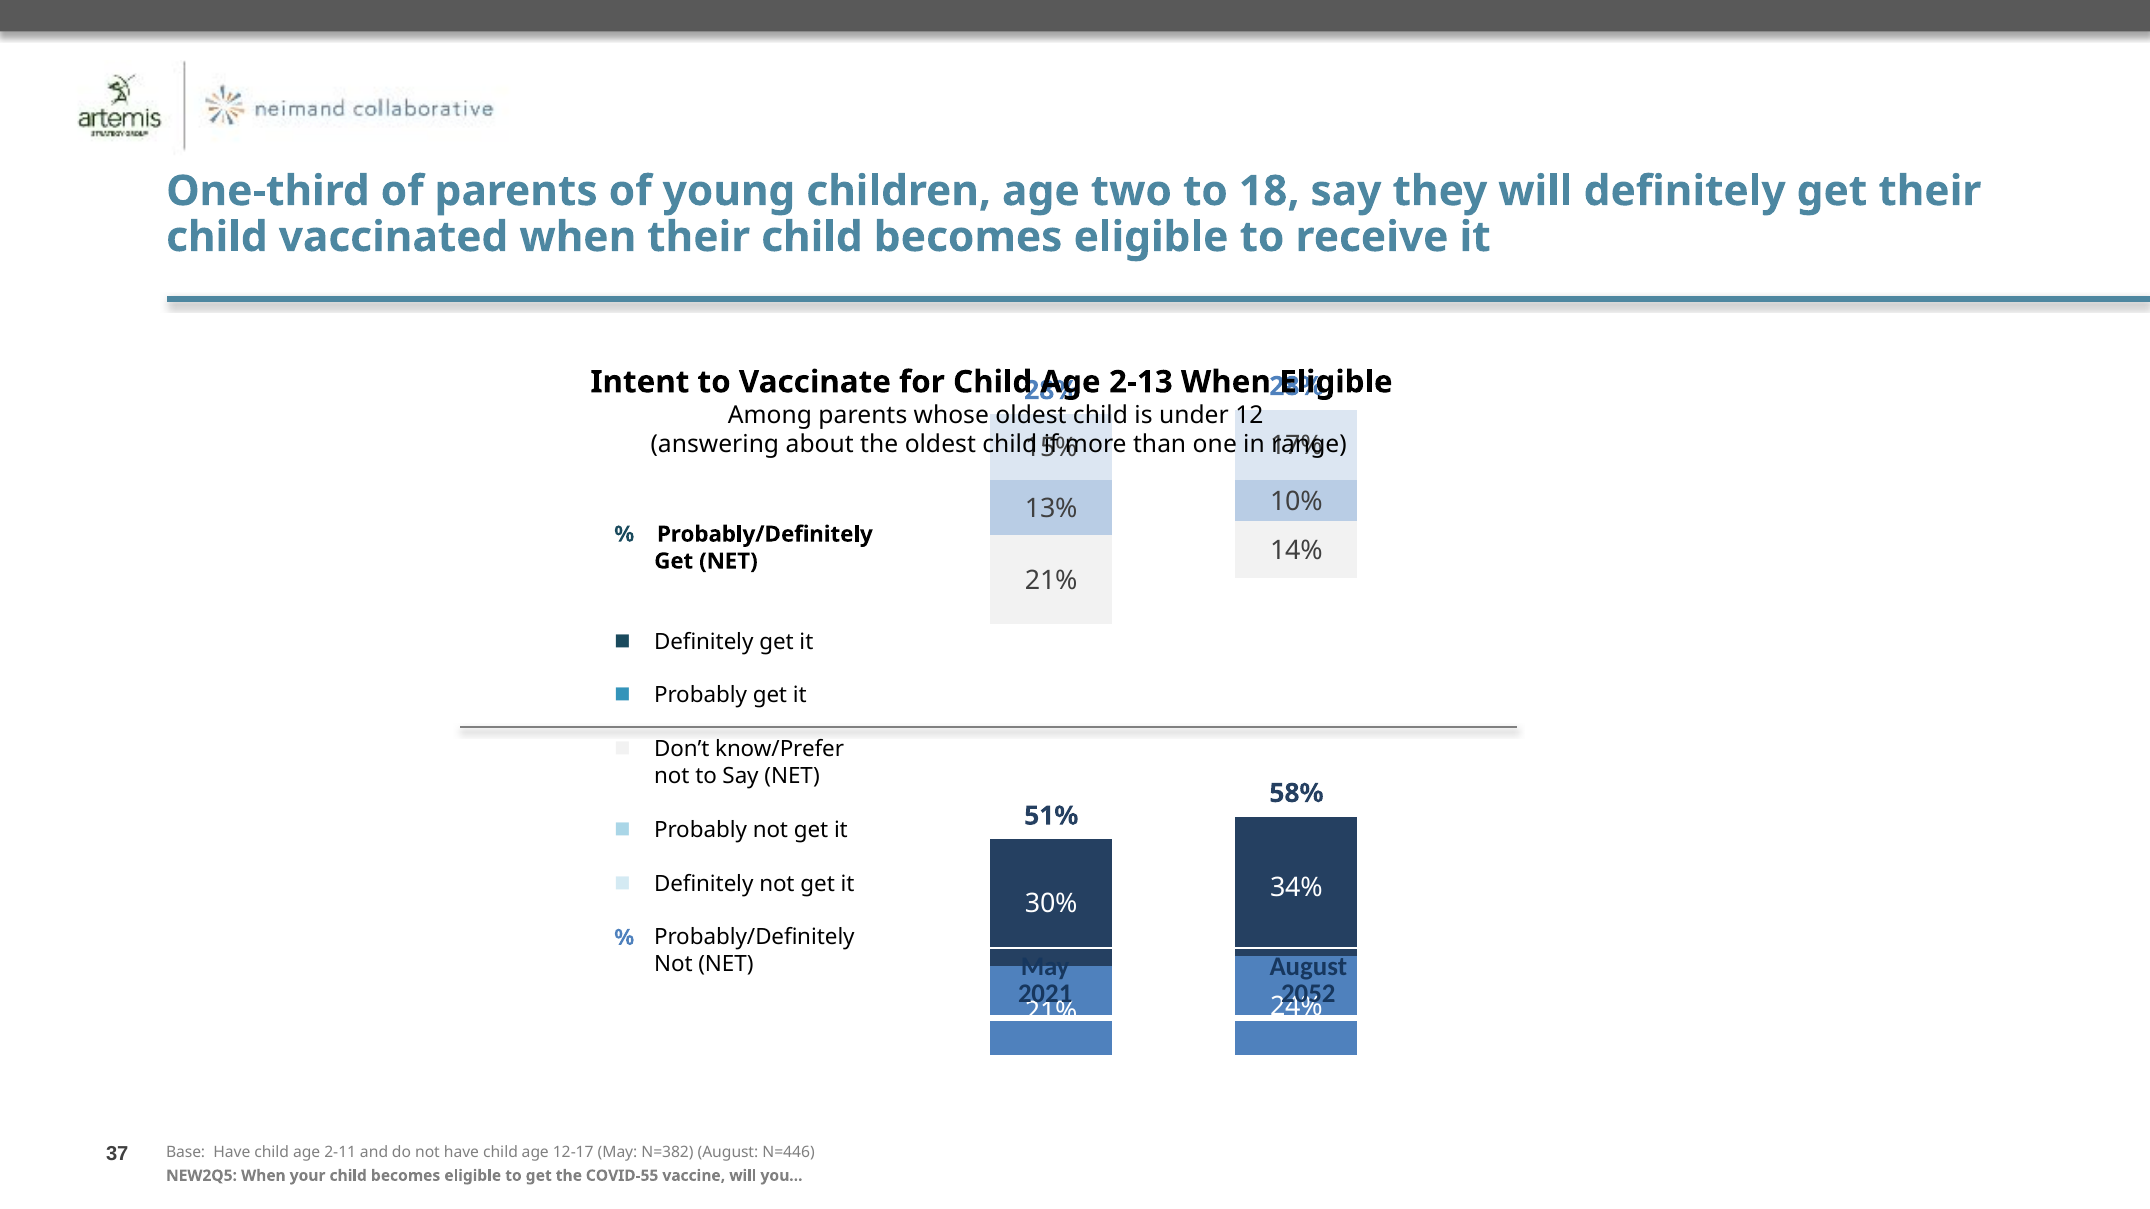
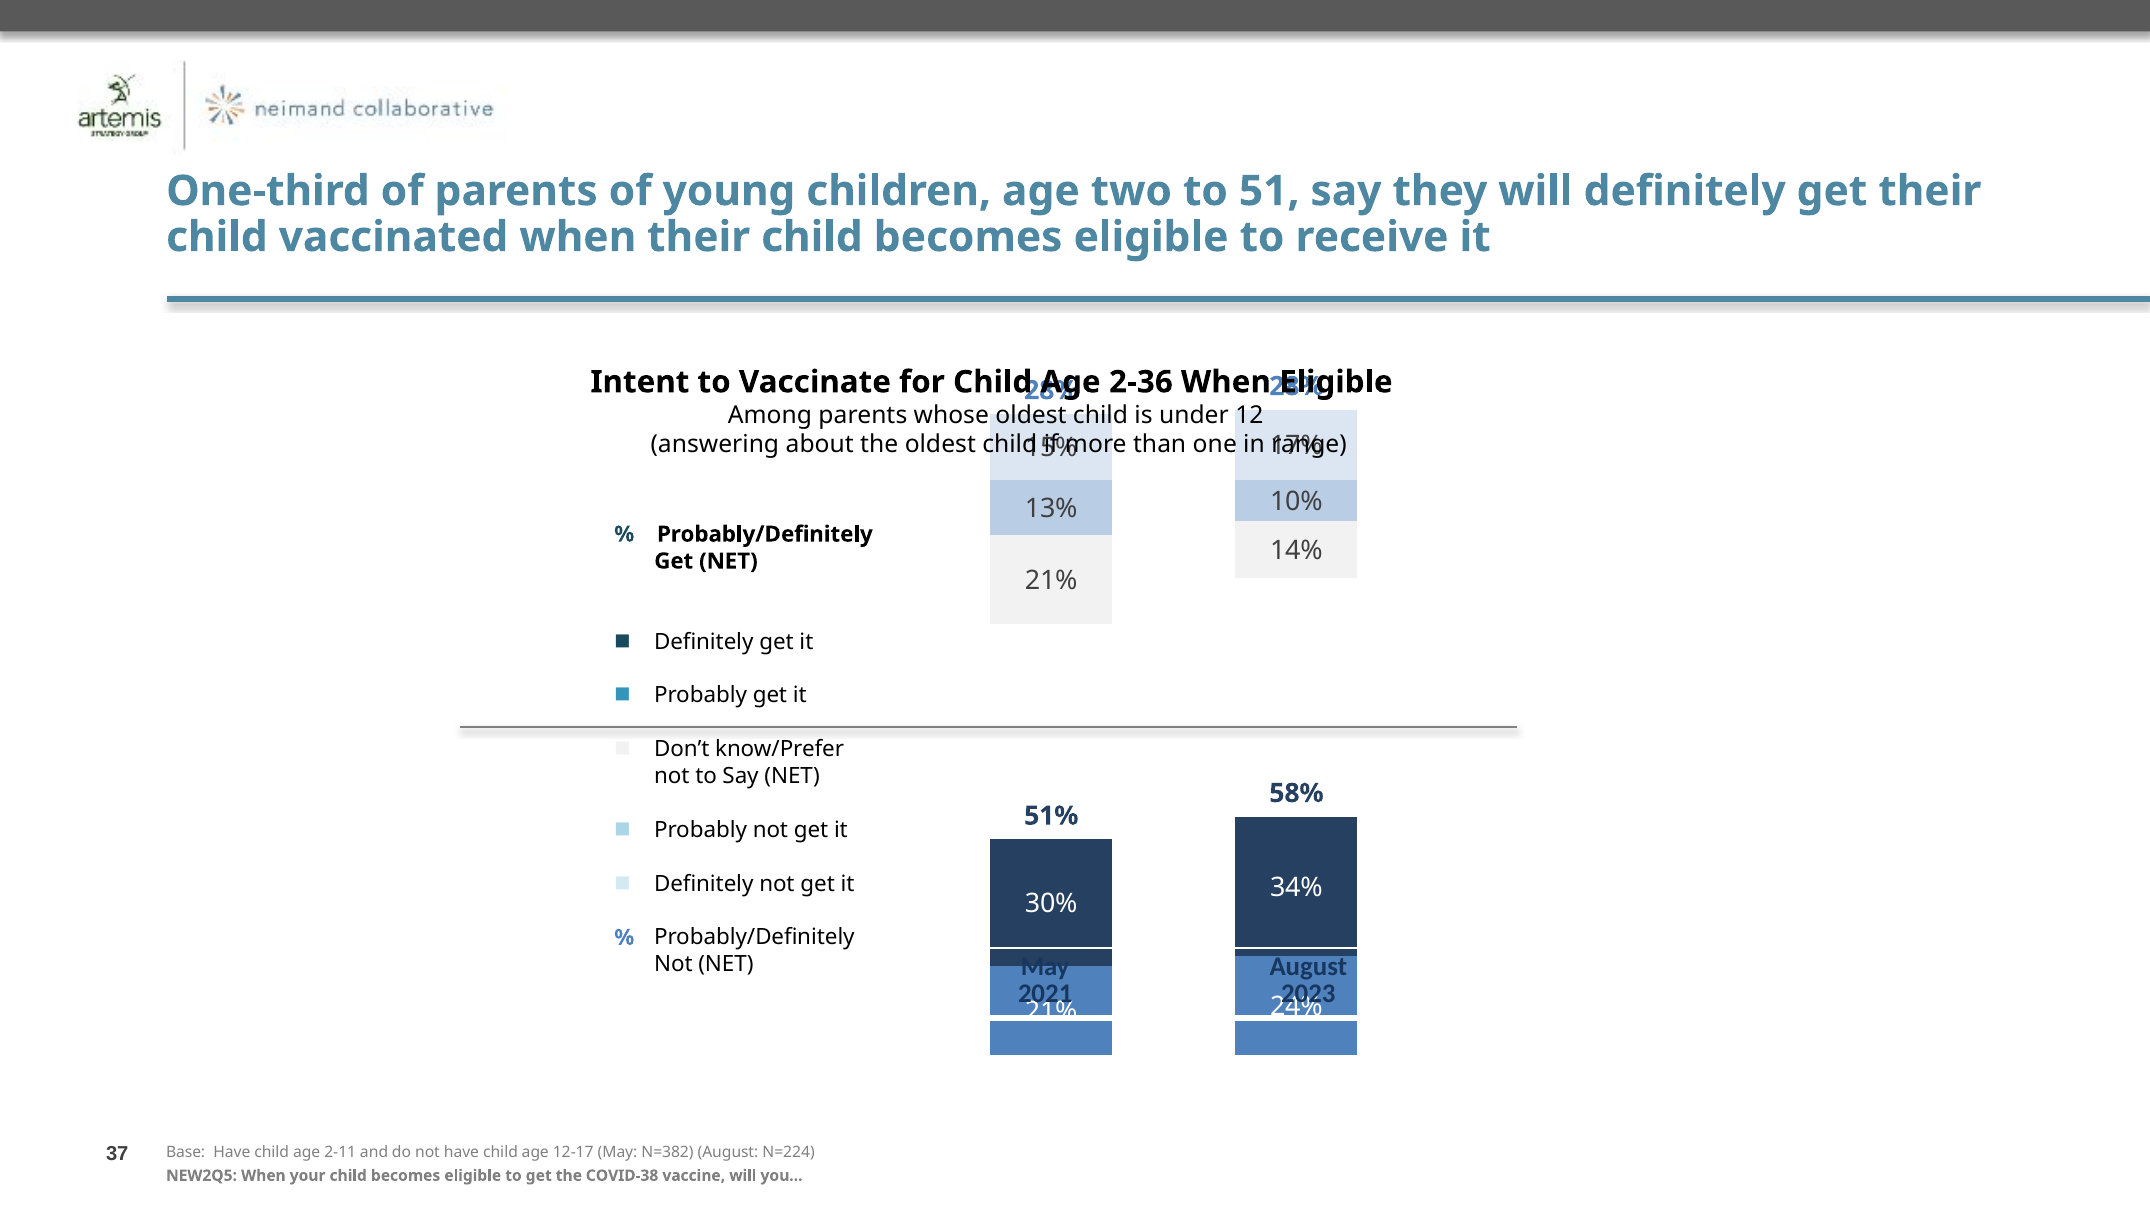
18: 18 -> 51 (1269, 191)
2-13: 2-13 -> 2-36 (1141, 382)
2052: 2052 -> 2023 (1308, 994)
N=446: N=446 -> N=224 (789, 1153)
COVID-55: COVID-55 -> COVID-38 (622, 1176)
